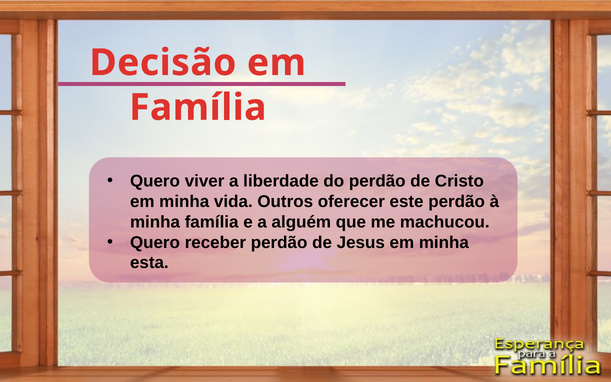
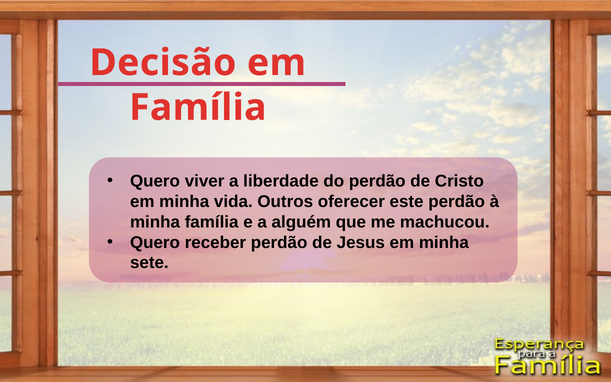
esta: esta -> sete (149, 263)
